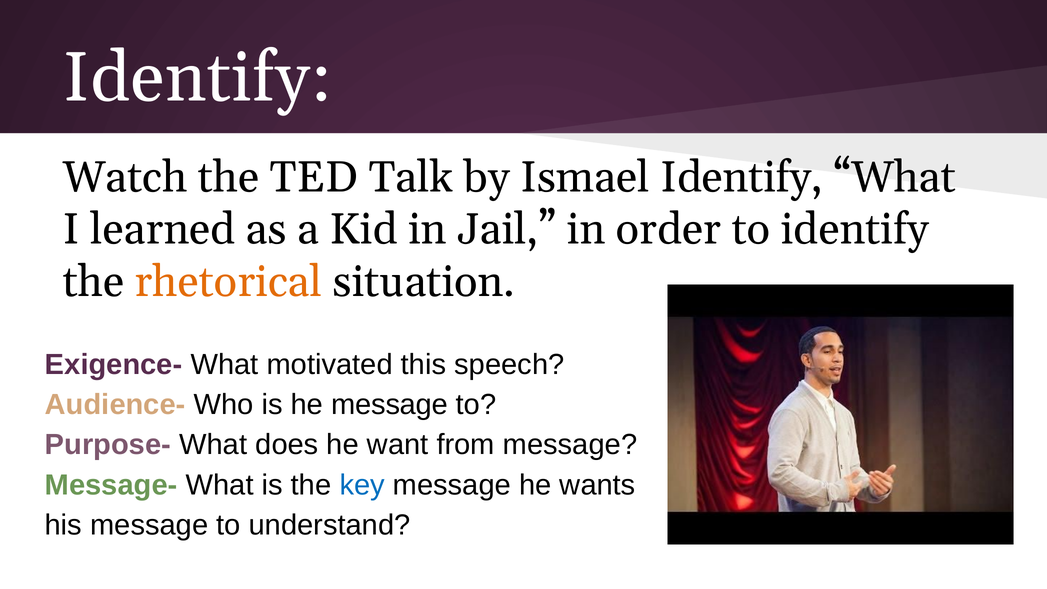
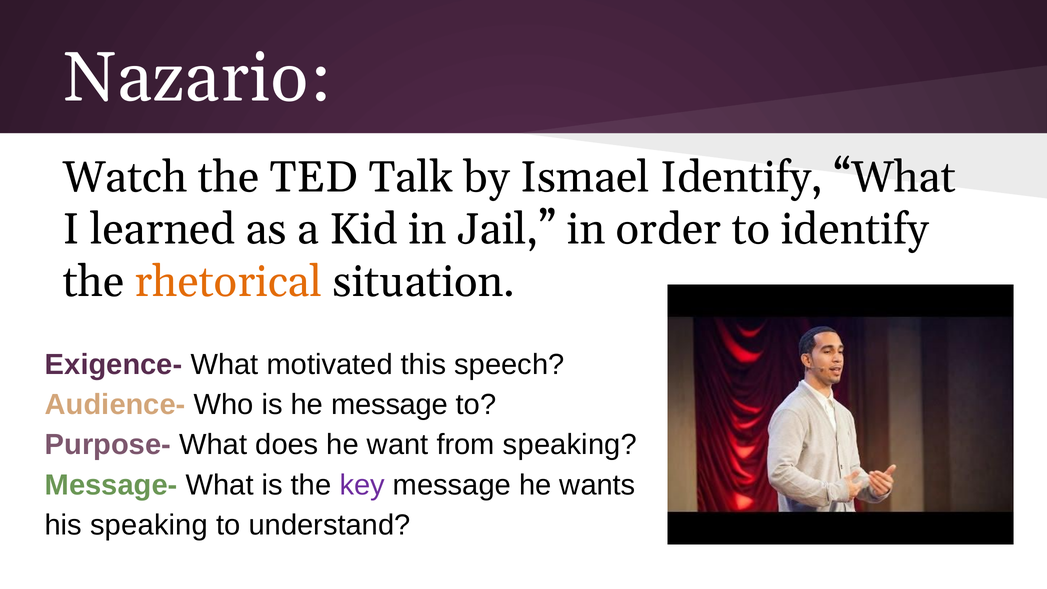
Identify: Identify -> Nazario (197, 78)
from message: message -> speaking (570, 445)
key colour: blue -> purple (362, 485)
his message: message -> speaking (149, 525)
